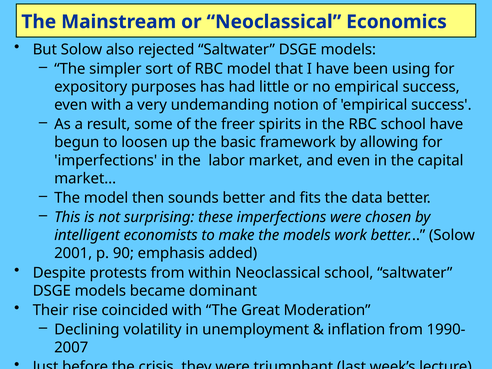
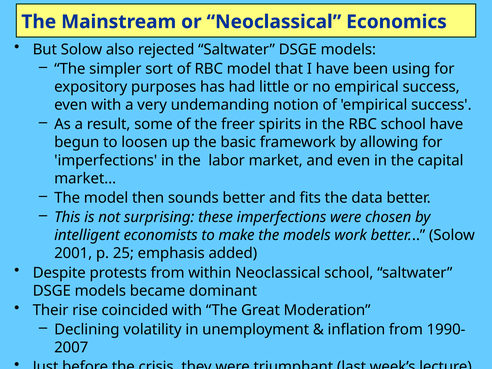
90: 90 -> 25 (123, 253)
